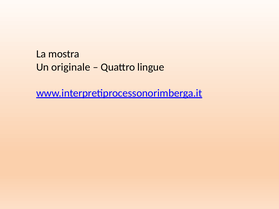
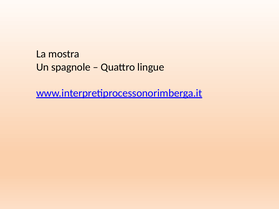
originale: originale -> spagnole (71, 67)
